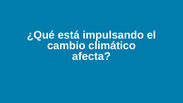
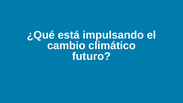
afecta: afecta -> futuro (91, 56)
